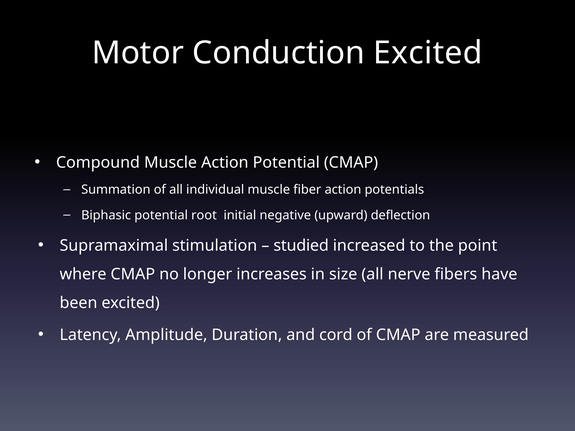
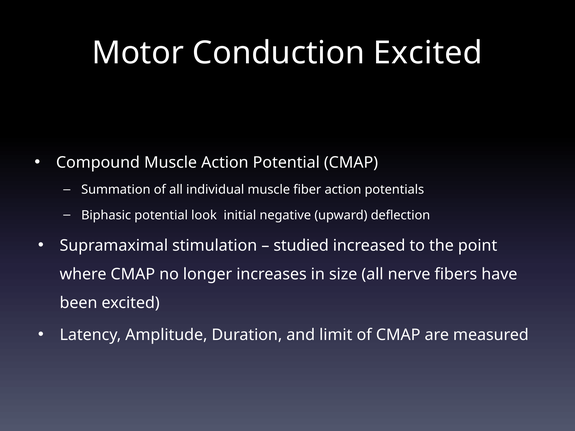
root: root -> look (204, 215)
cord: cord -> limit (336, 335)
